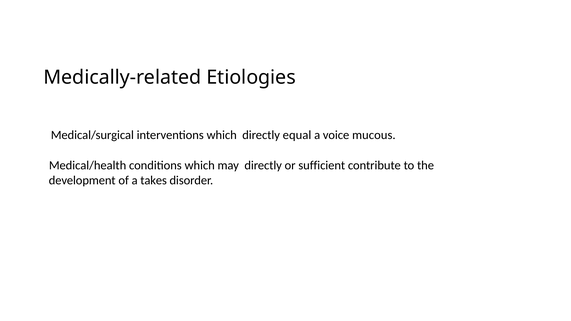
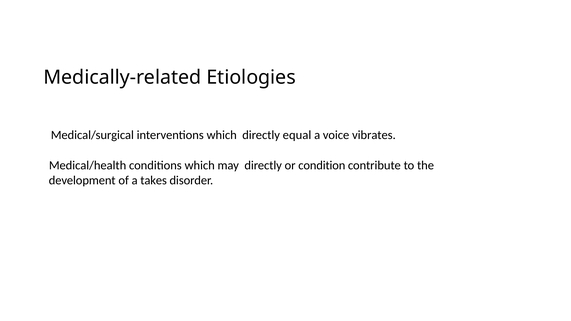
mucous: mucous -> vibrates (374, 135)
sufficient: sufficient -> condition (322, 165)
